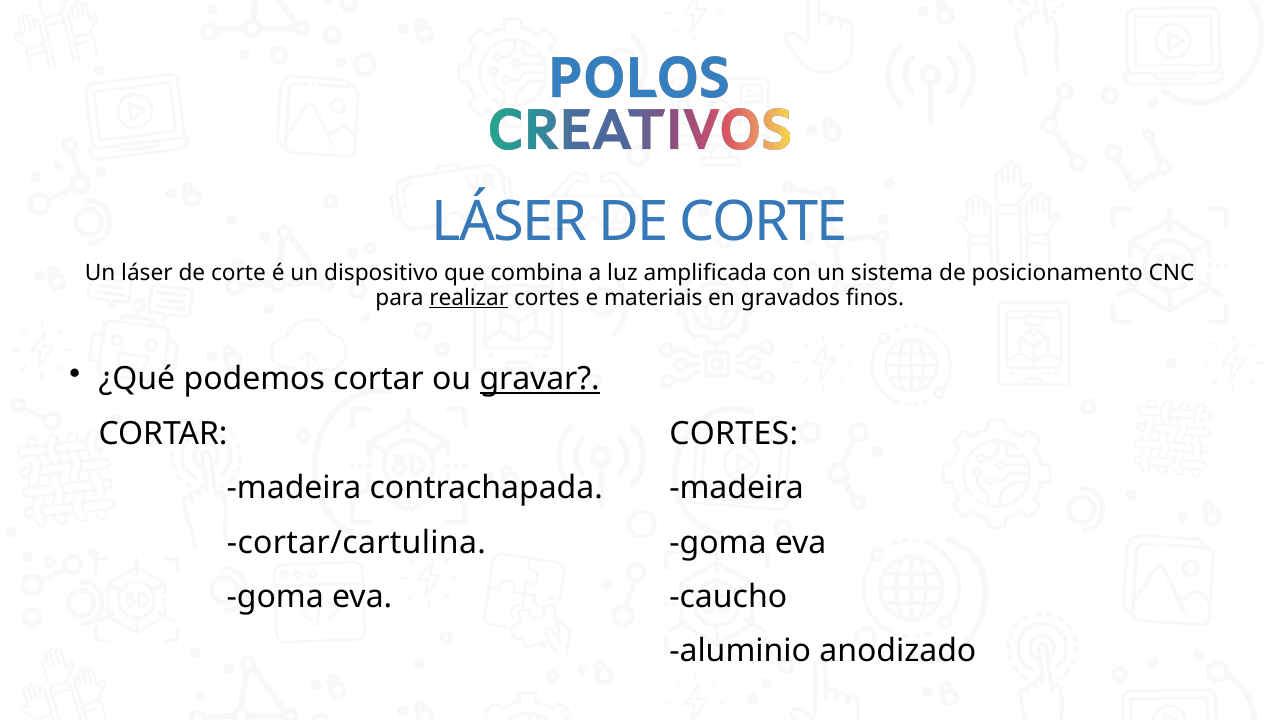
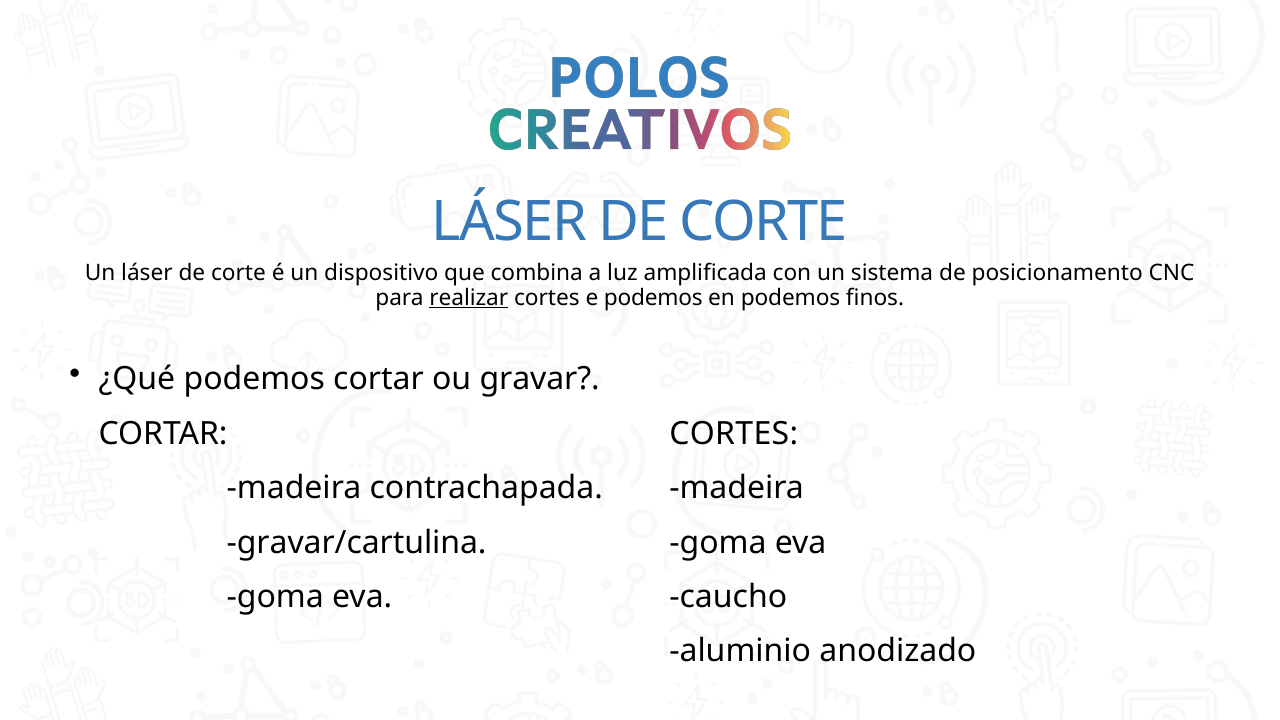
e materiais: materiais -> podemos (653, 298)
en gravados: gravados -> podemos (791, 298)
gravar underline: present -> none (540, 379)
cortar/cartulina: cortar/cartulina -> gravar/cartulina (357, 543)
